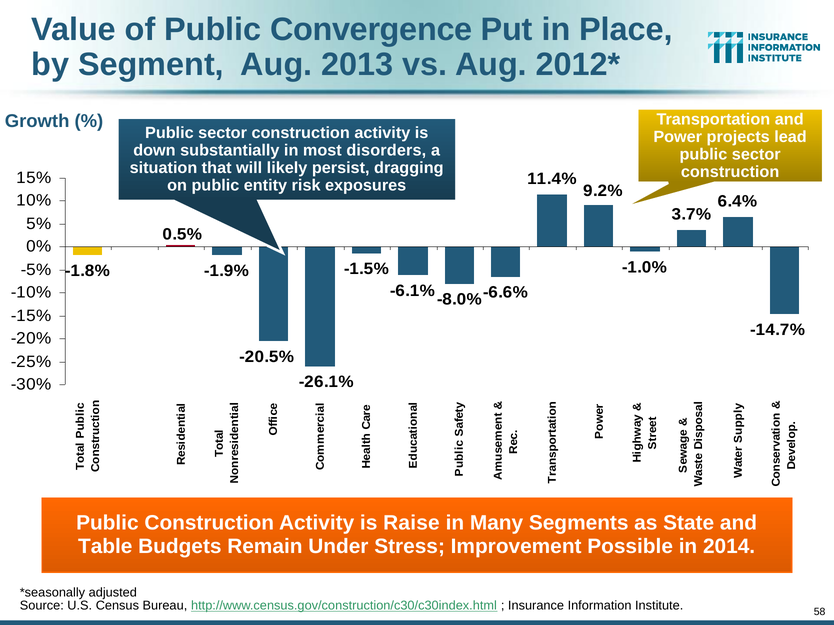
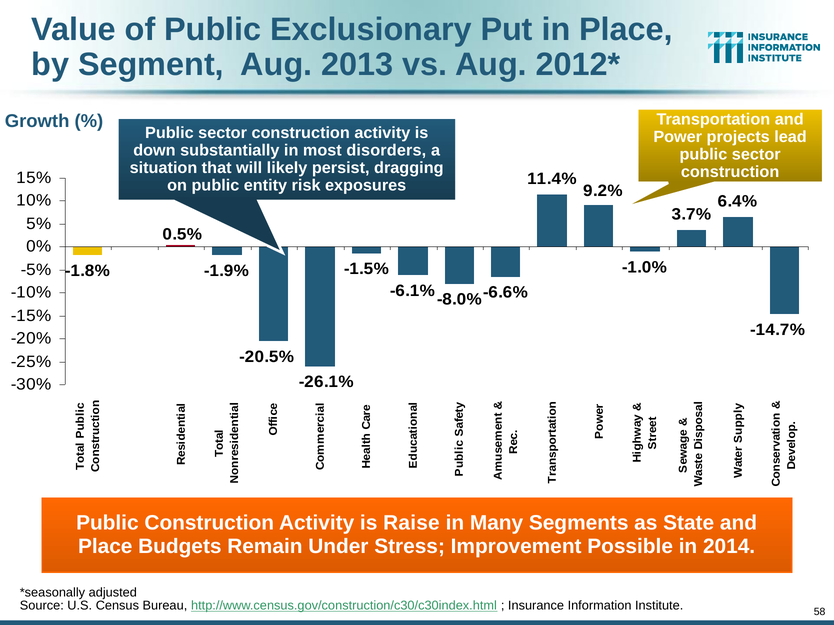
Convergence: Convergence -> Exclusionary (371, 30)
Table: Table -> Place (105, 547)
